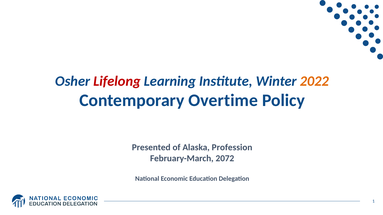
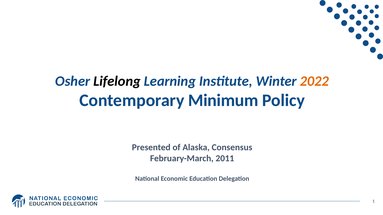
Lifelong colour: red -> black (117, 81)
Overtime: Overtime -> Minimum (223, 101)
Profession: Profession -> Consensus (232, 148)
2072: 2072 -> 2011 (225, 159)
